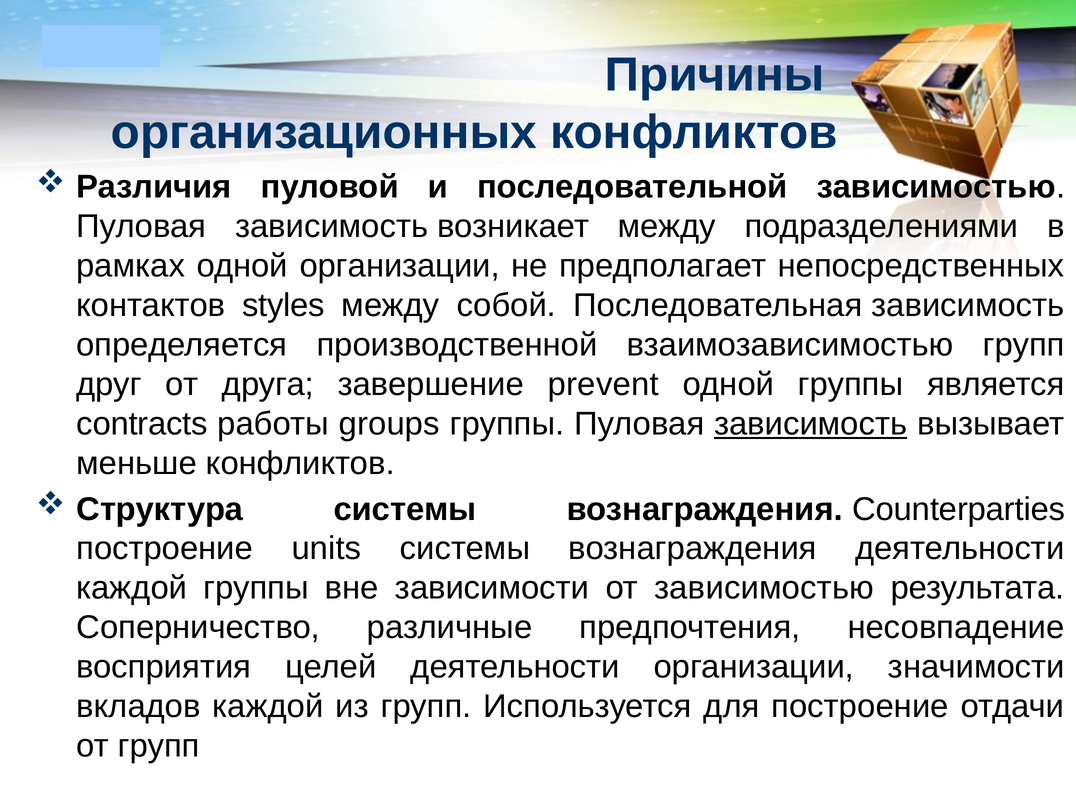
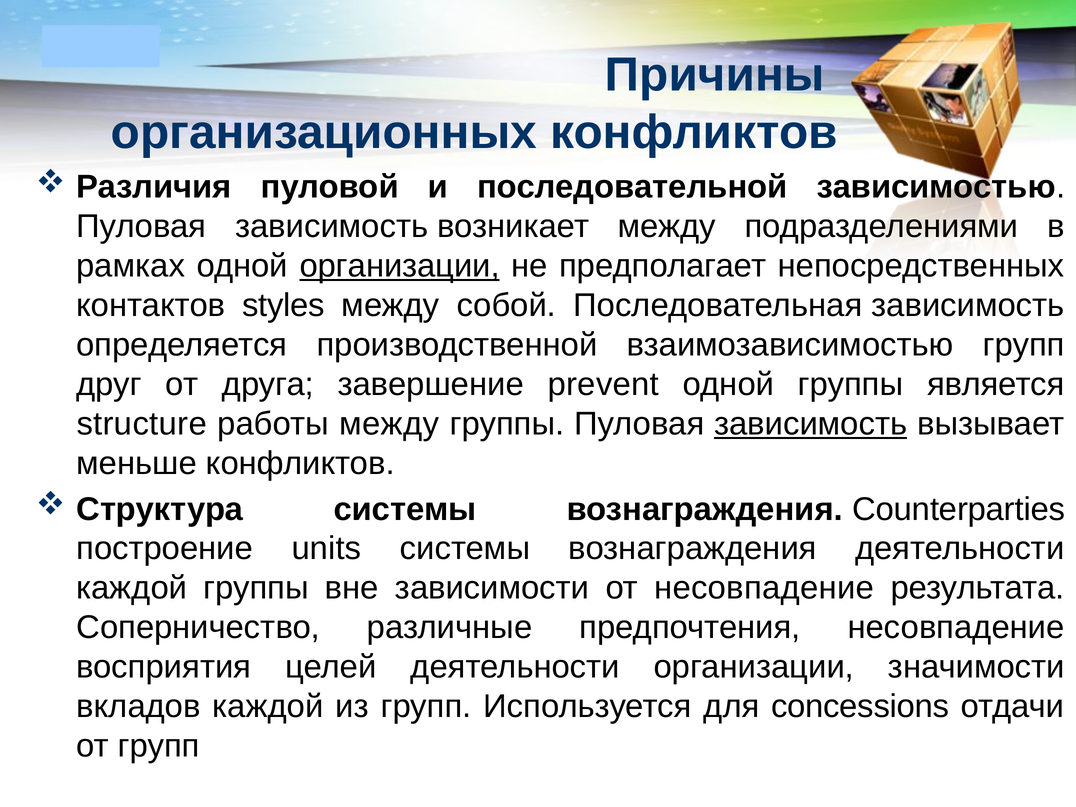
организации underline: none -> present (400, 266)
contracts: contracts -> structure (142, 424)
работы groups: groups -> между (389, 424)
от зависимостью: зависимостью -> несовпадение (764, 588)
для построение: построение -> concessions (860, 706)
